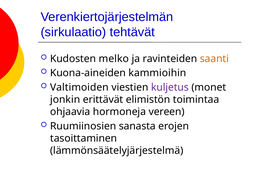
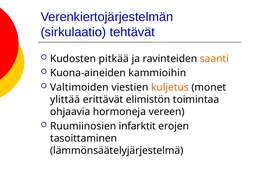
melko: melko -> pitkää (114, 59)
kuljetus colour: purple -> orange (170, 88)
jonkin: jonkin -> ylittää (65, 100)
sanasta: sanasta -> infarktit (137, 126)
